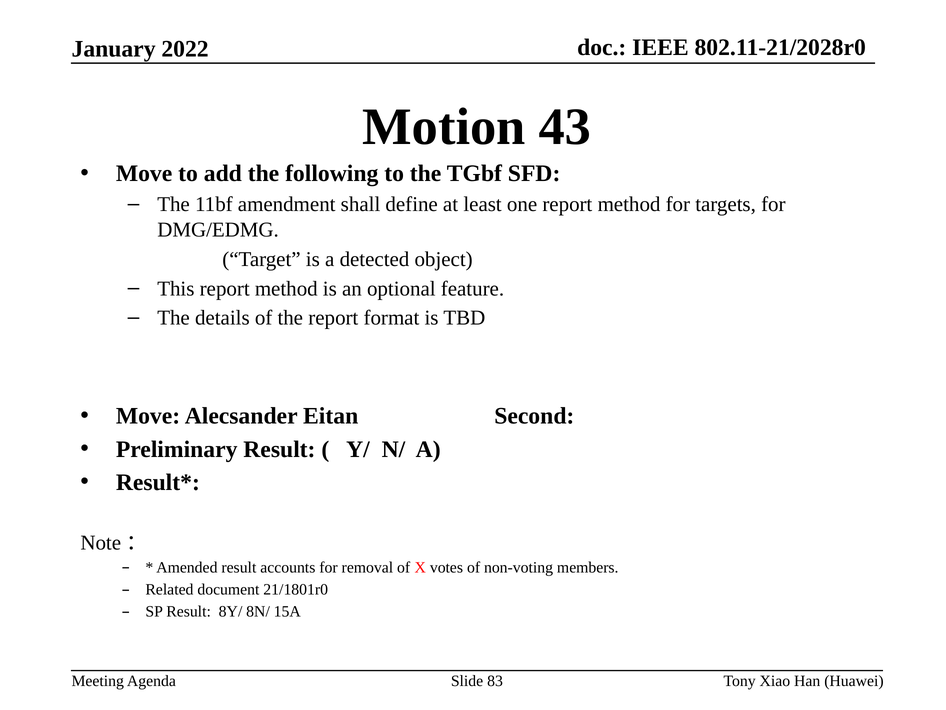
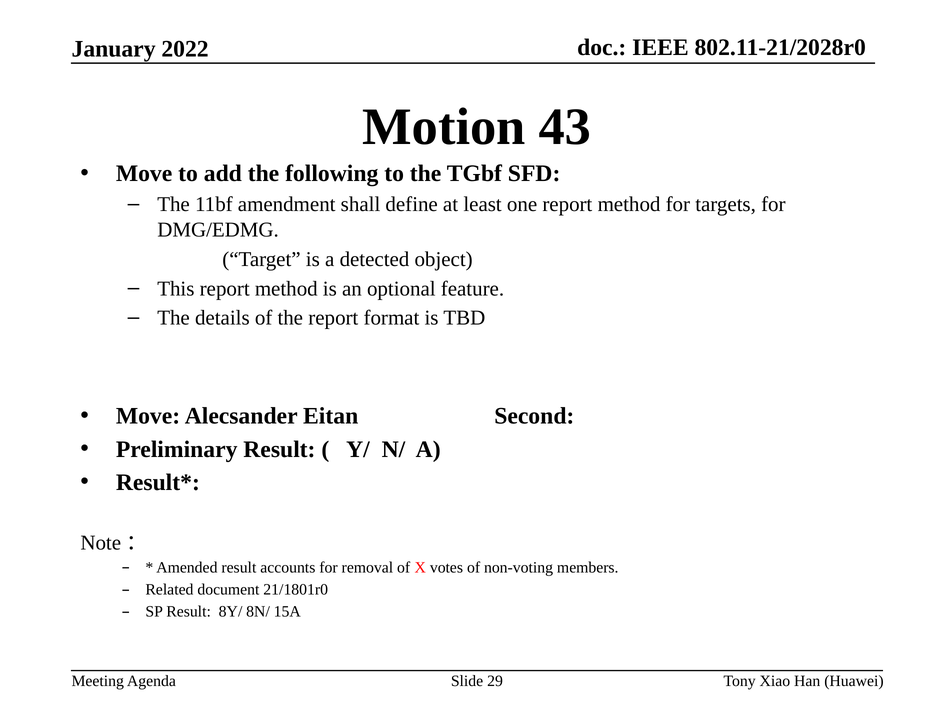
83: 83 -> 29 (495, 680)
